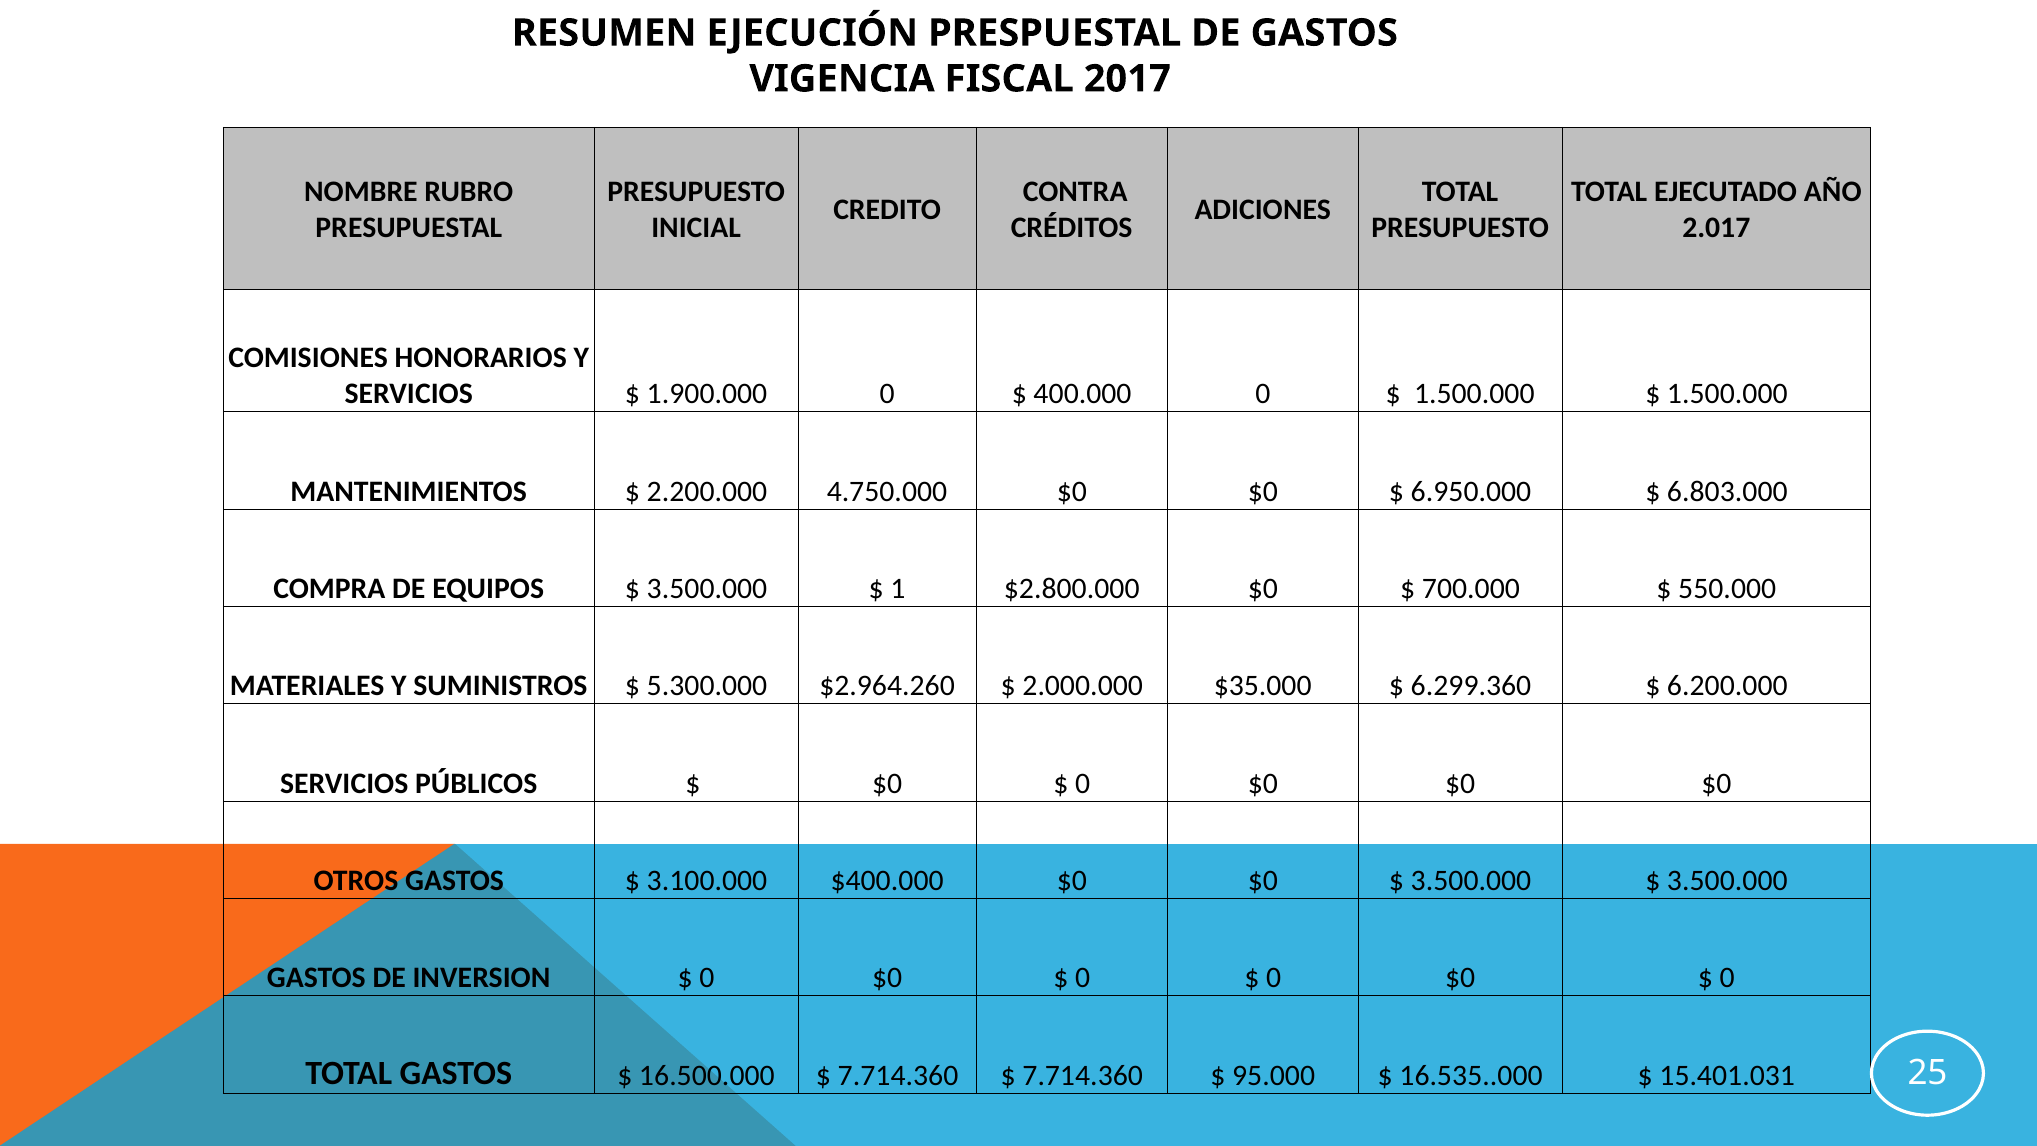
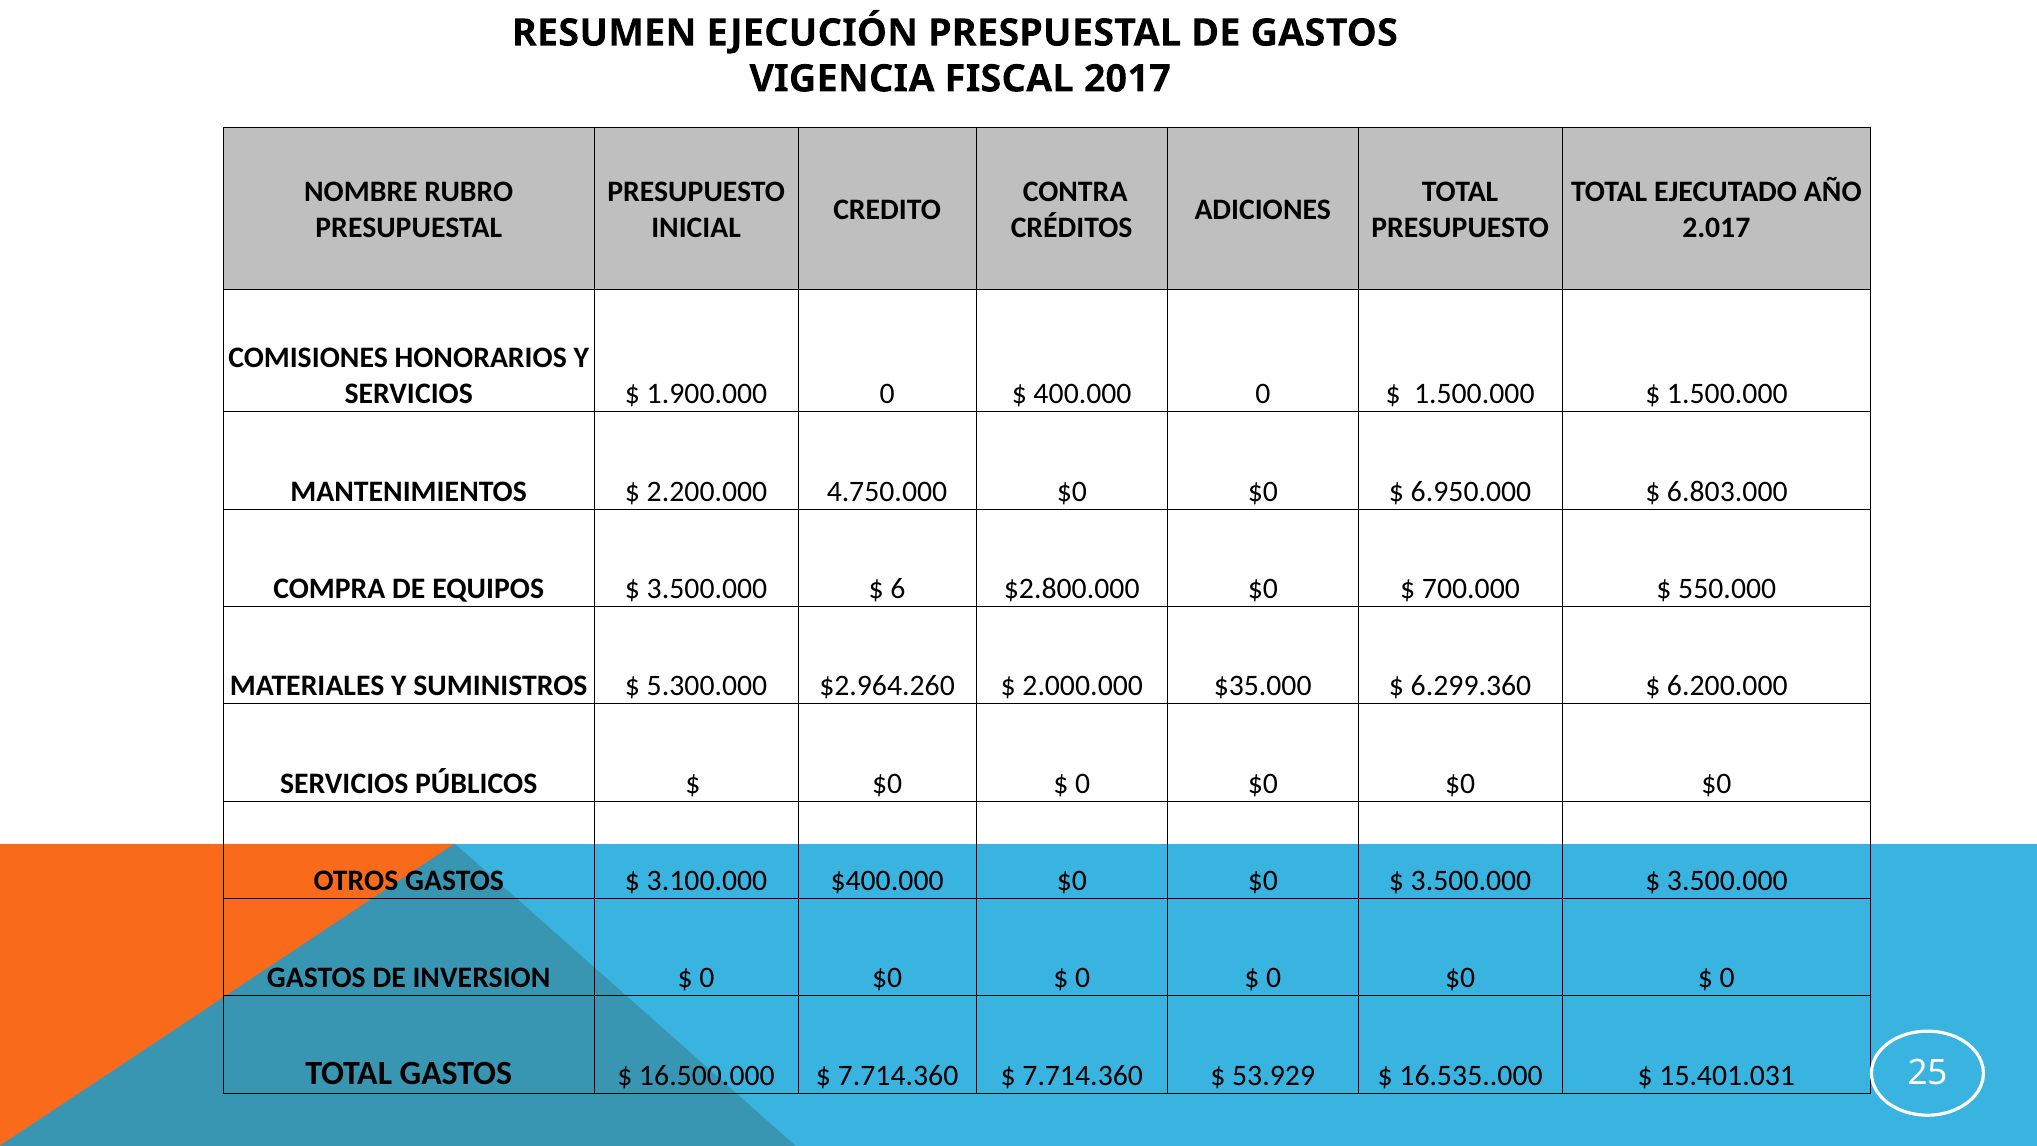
1: 1 -> 6 (898, 589)
95.000: 95.000 -> 53.929 (1274, 1076)
